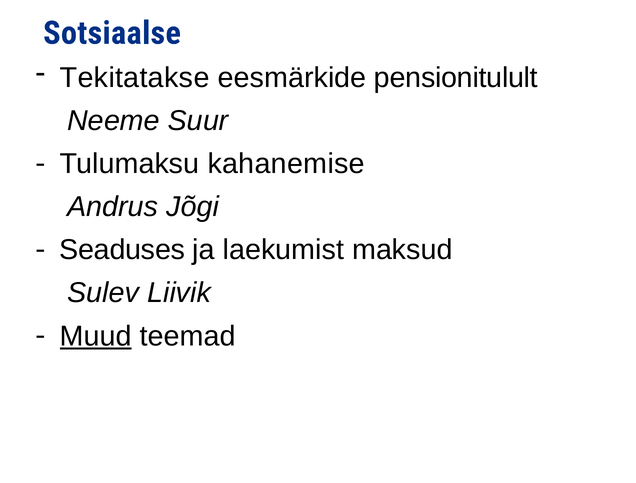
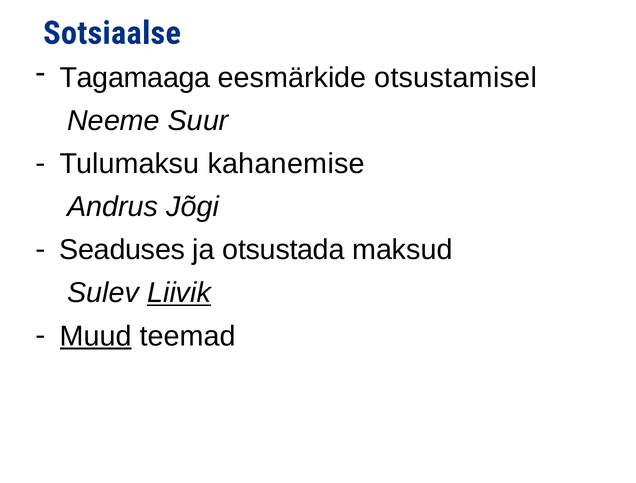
Tekitatakse: Tekitatakse -> Tagamaaga (135, 78)
pensionitulult: pensionitulult -> otsustamisel (456, 78)
laekumist: laekumist -> otsustada (284, 250)
Liivik underline: none -> present (179, 293)
